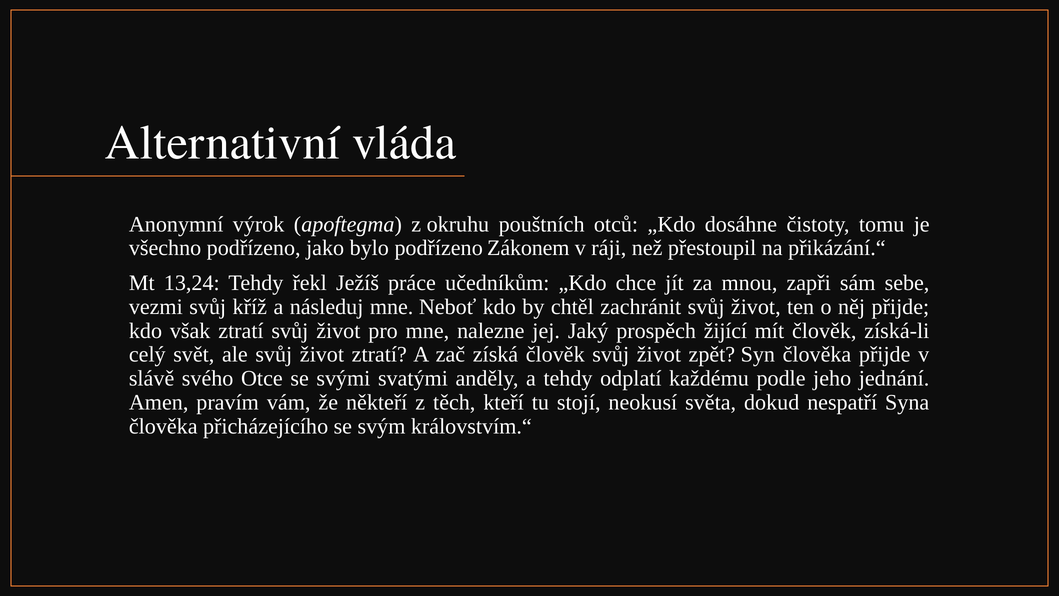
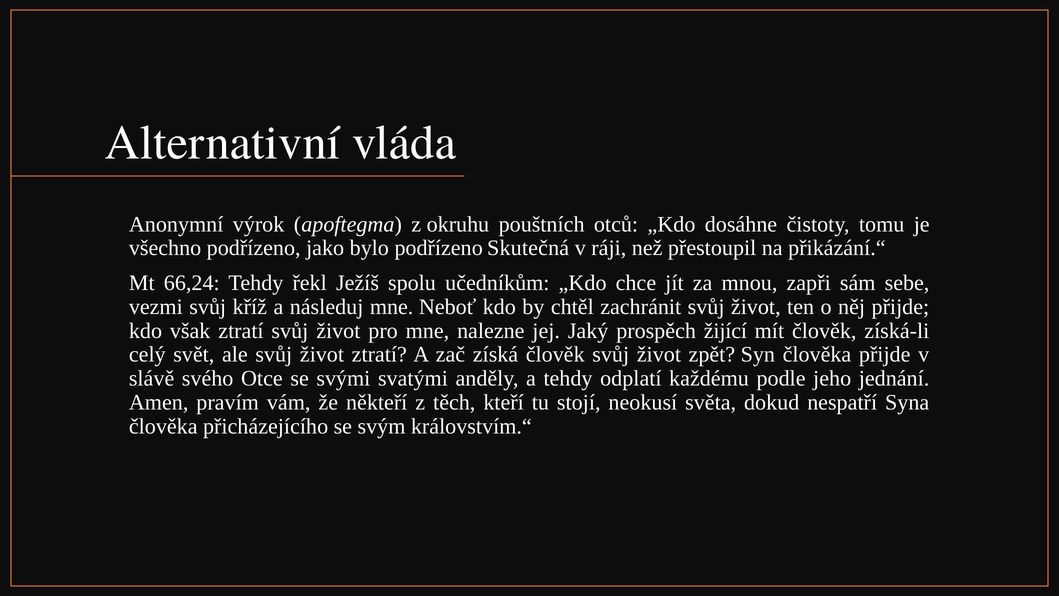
Zákonem: Zákonem -> Skutečná (528, 248)
13,24: 13,24 -> 66,24 (192, 283)
práce: práce -> spolu (412, 283)
